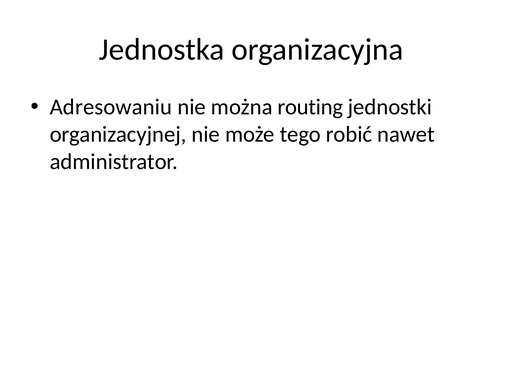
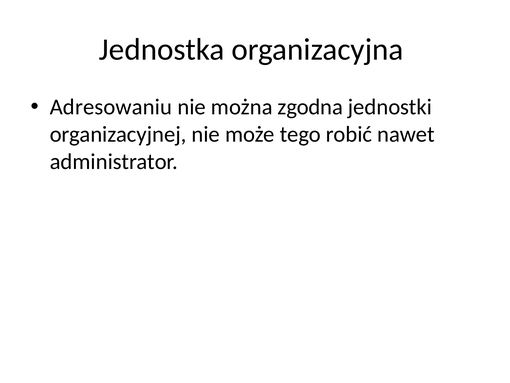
routing: routing -> zgodna (310, 107)
